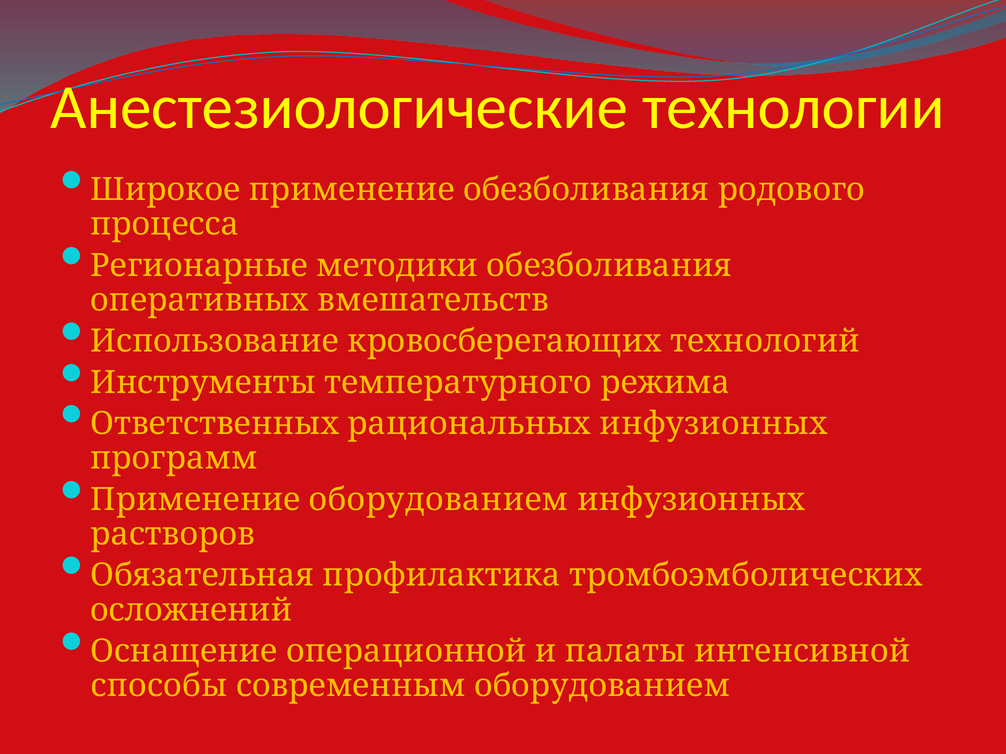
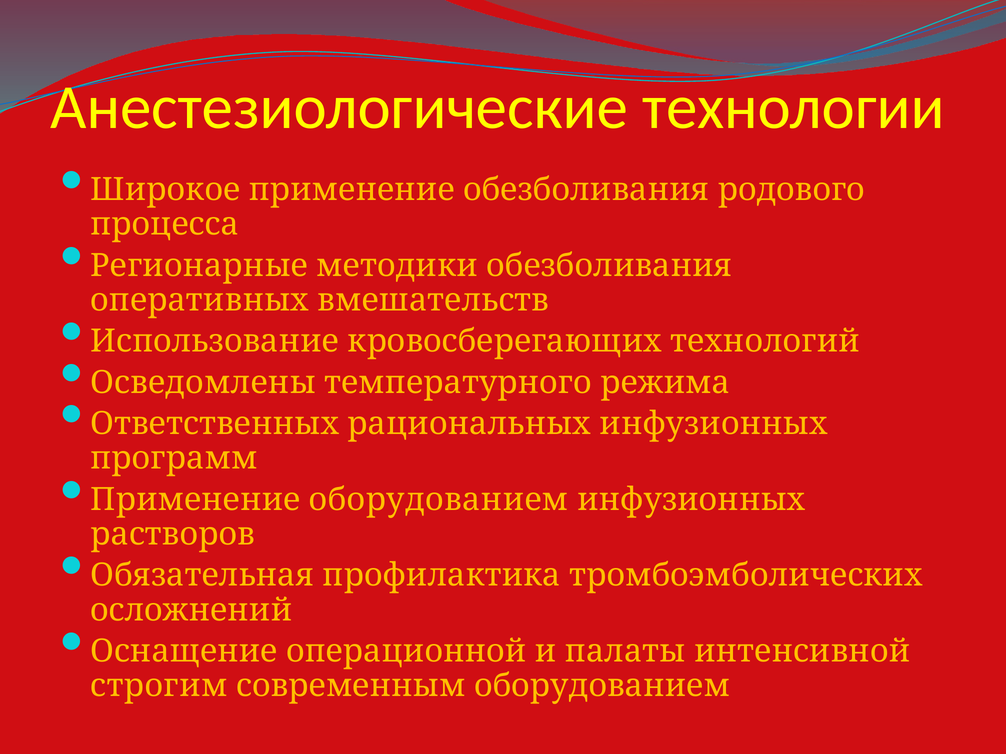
Инструменты: Инструменты -> Осведомлены (203, 383)
способы: способы -> строгим (159, 686)
